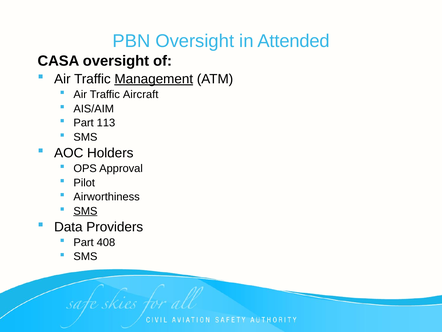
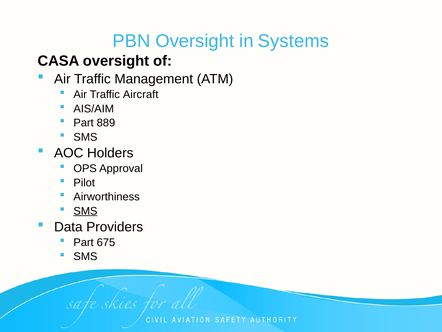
Attended: Attended -> Systems (293, 41)
Management underline: present -> none (154, 79)
113: 113 -> 889 (106, 123)
408: 408 -> 675 (106, 242)
